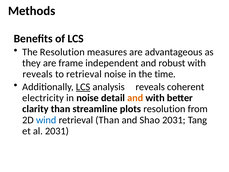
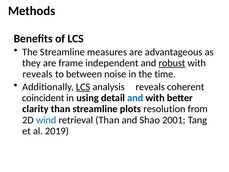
The Resolution: Resolution -> Streamline (62, 52)
robust underline: none -> present (172, 63)
to retrieval: retrieval -> between (84, 74)
electricity: electricity -> coincident (43, 98)
in noise: noise -> using (88, 98)
and colour: orange -> blue (135, 98)
Shao 2031: 2031 -> 2001 (174, 120)
al 2031: 2031 -> 2019 (57, 131)
